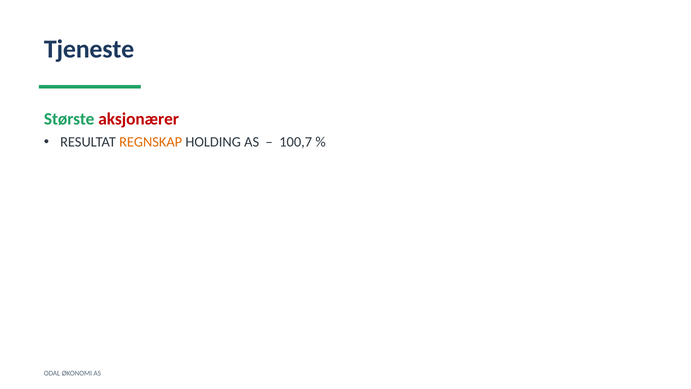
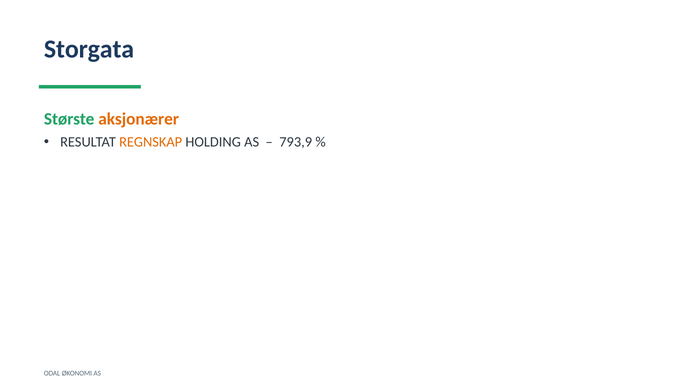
Tjeneste: Tjeneste -> Storgata (89, 49)
aksjonærer colour: red -> orange (139, 119)
100,7: 100,7 -> 793,9 (296, 142)
